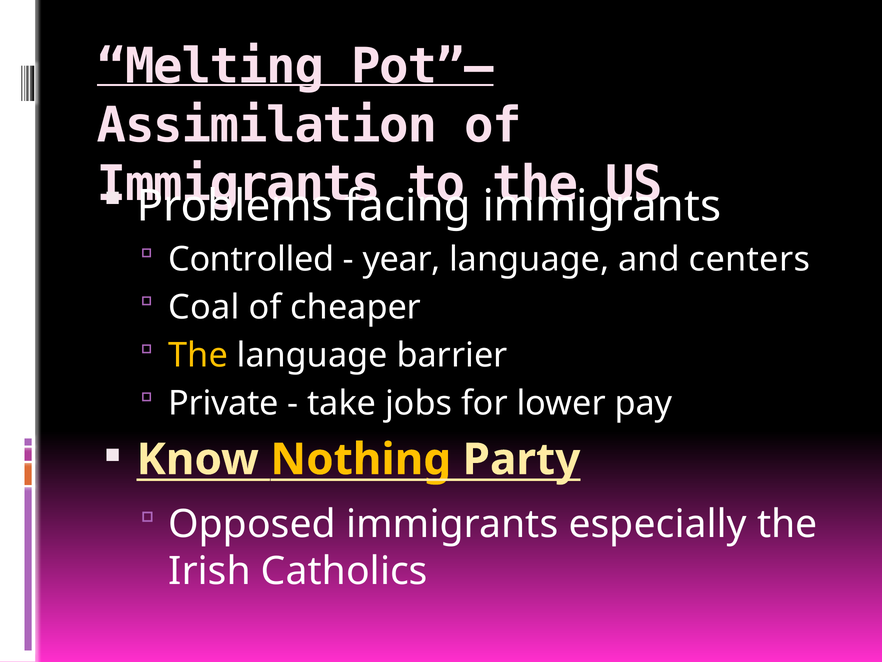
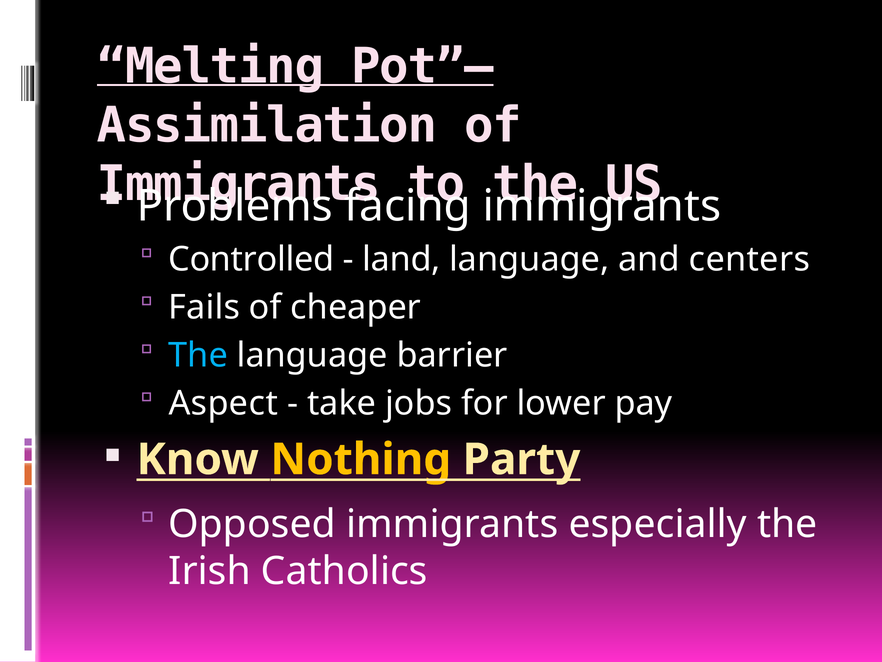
year: year -> land (402, 259)
Coal: Coal -> Fails (204, 307)
The colour: yellow -> light blue (198, 355)
Private: Private -> Aspect (223, 403)
